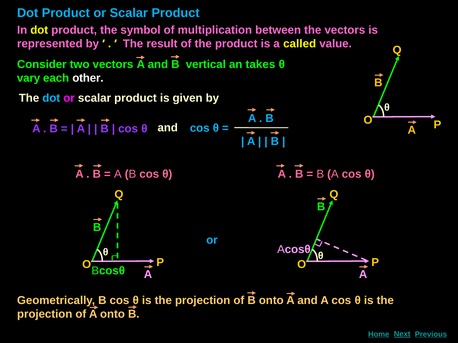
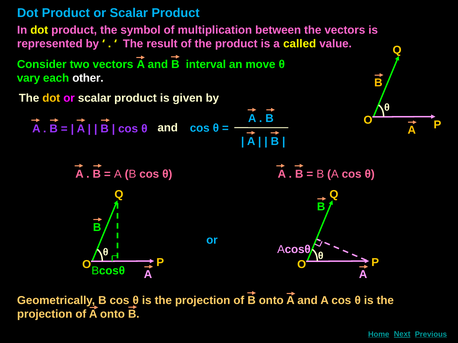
vertical: vertical -> interval (206, 64)
takes: takes -> move (260, 64)
dot colour: light blue -> yellow (51, 98)
